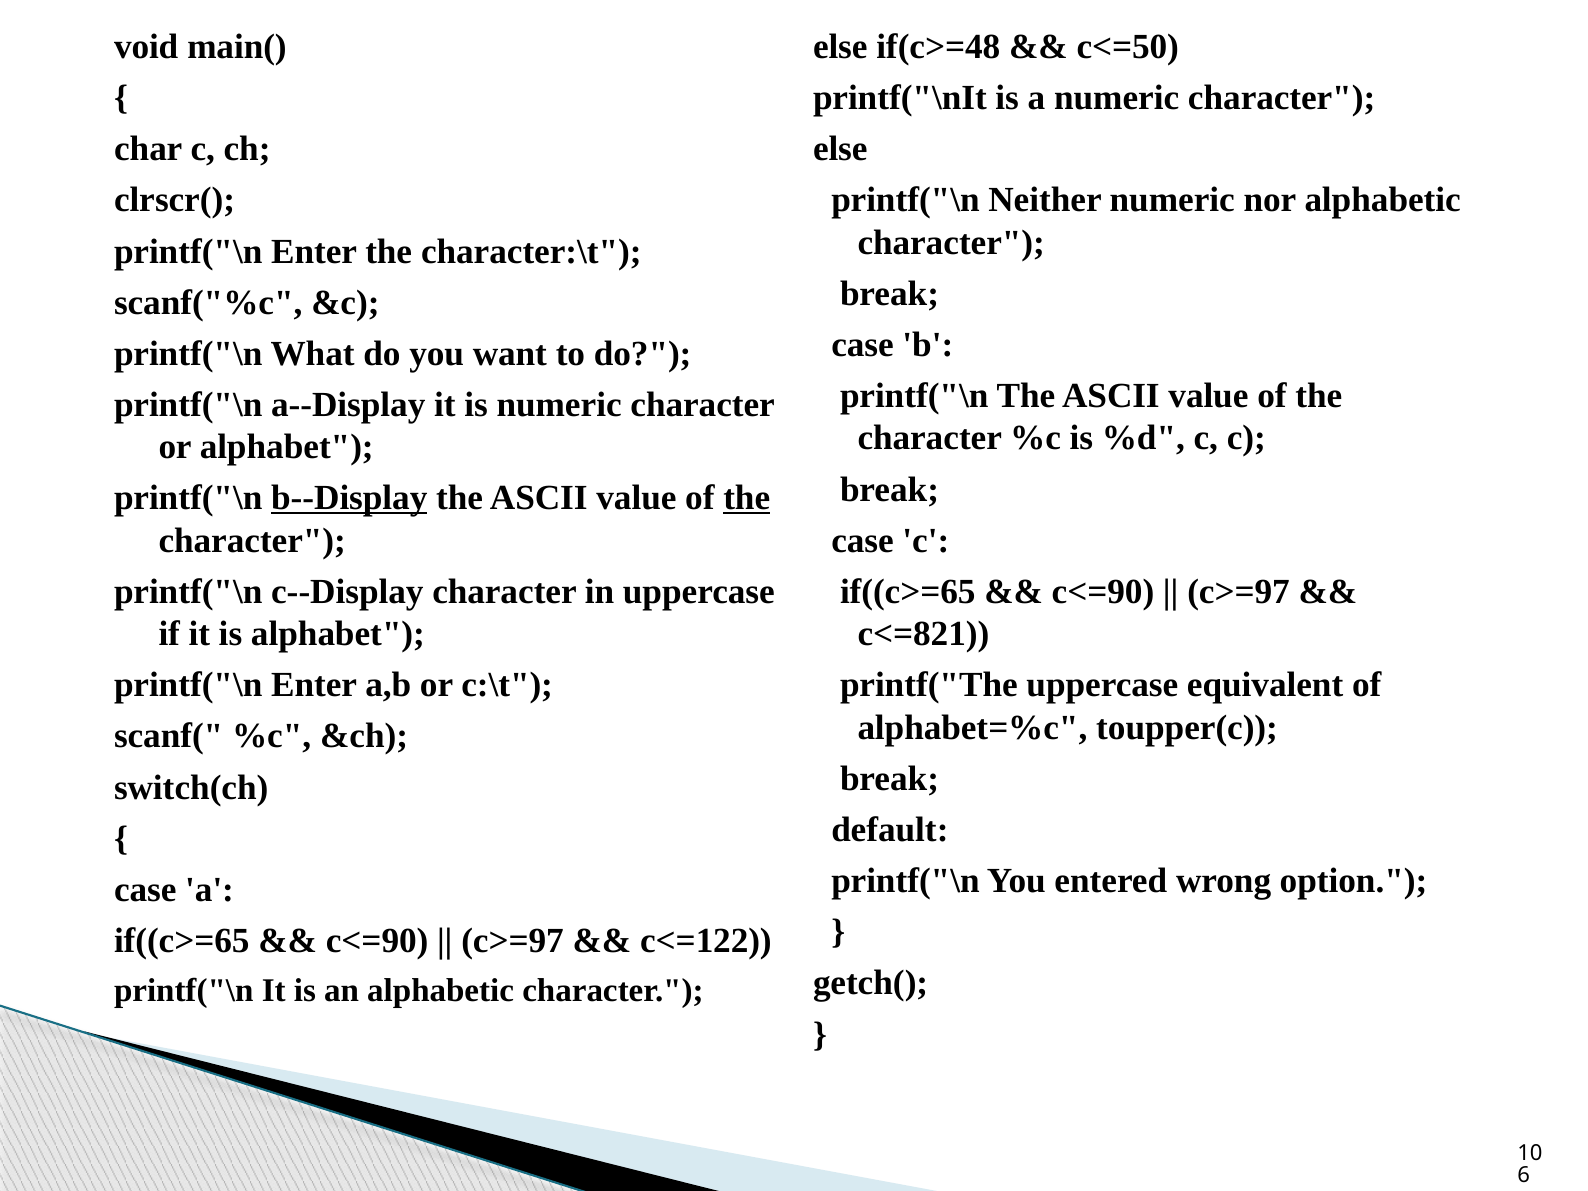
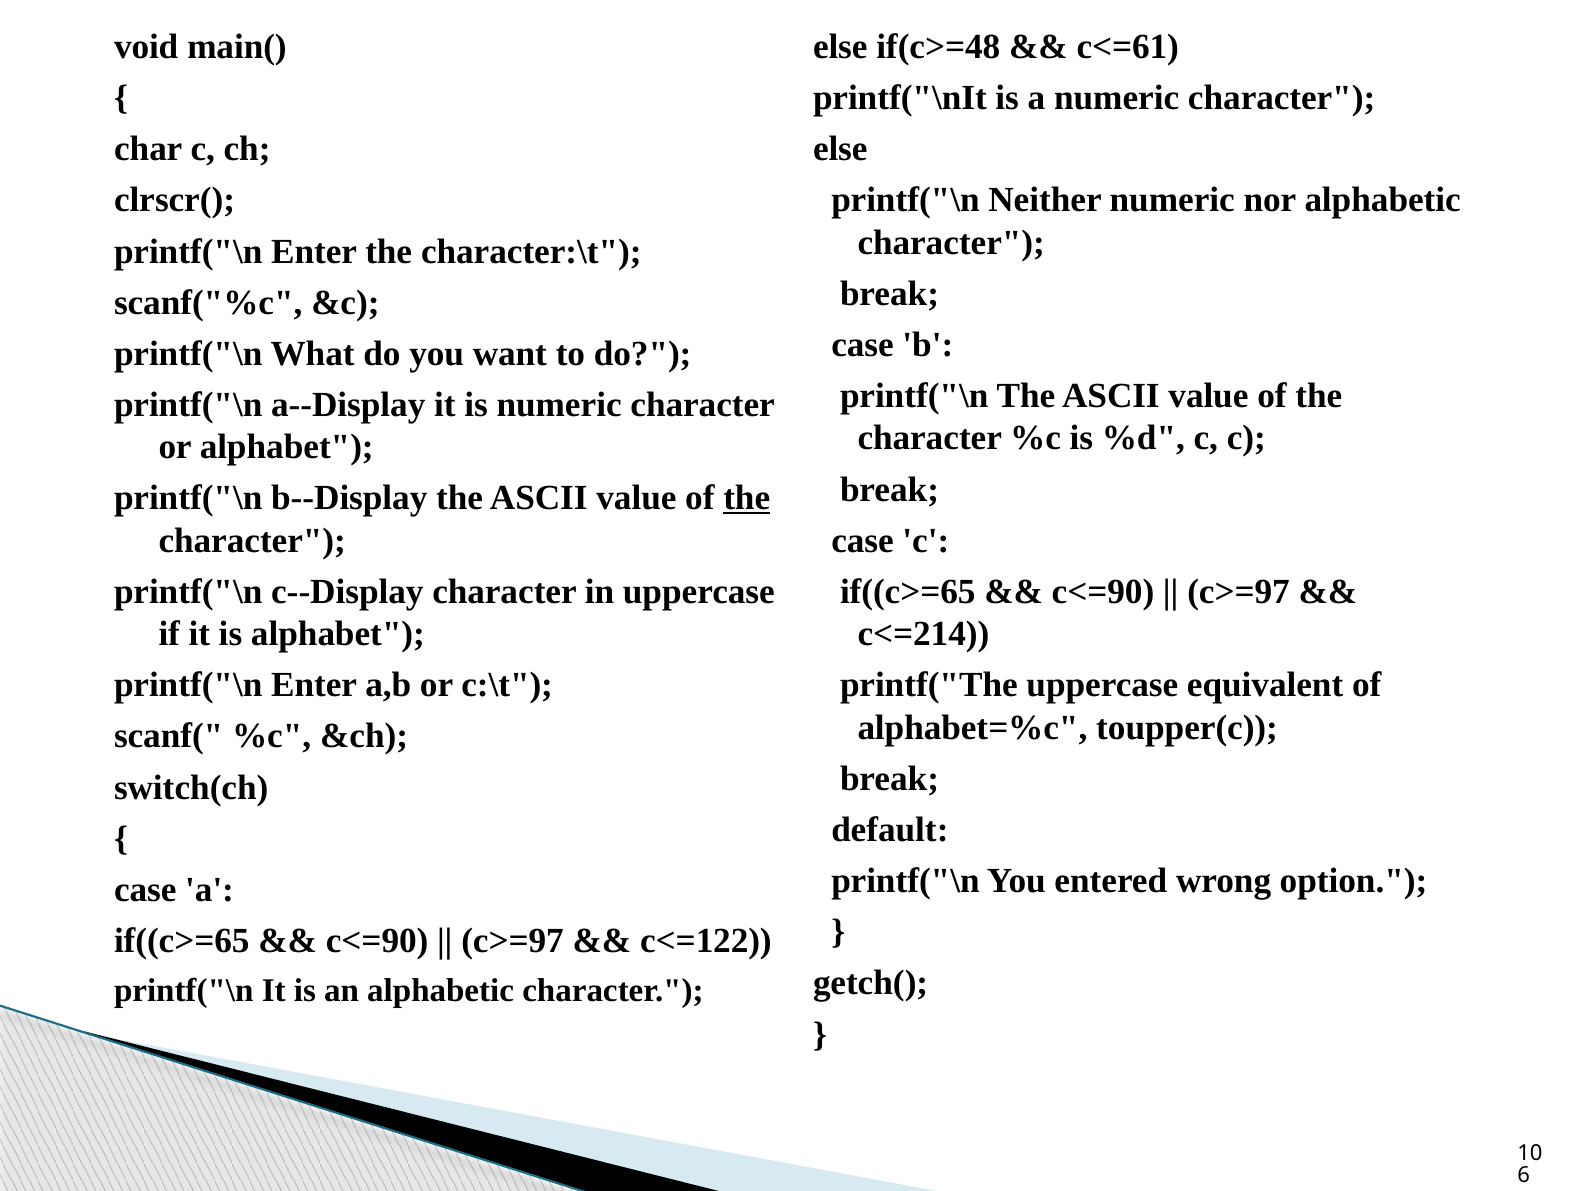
c<=50: c<=50 -> c<=61 (1128, 47)
b--Display underline: present -> none (349, 498)
c<=821: c<=821 -> c<=214 (923, 634)
